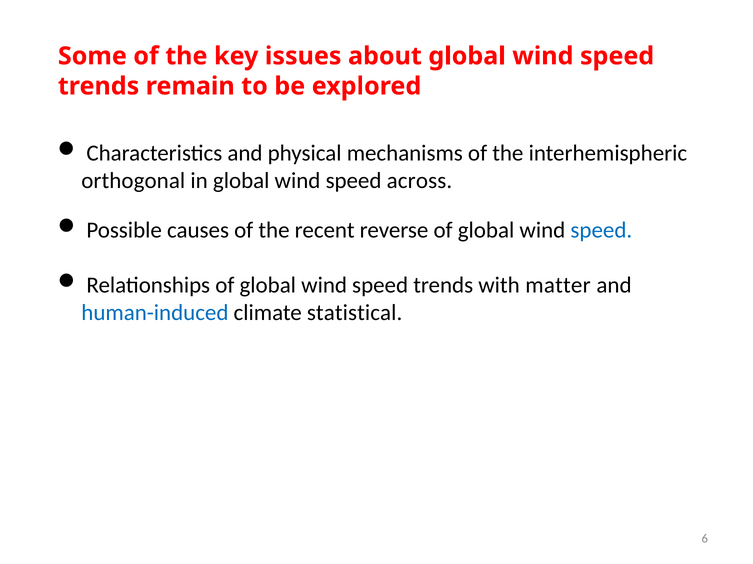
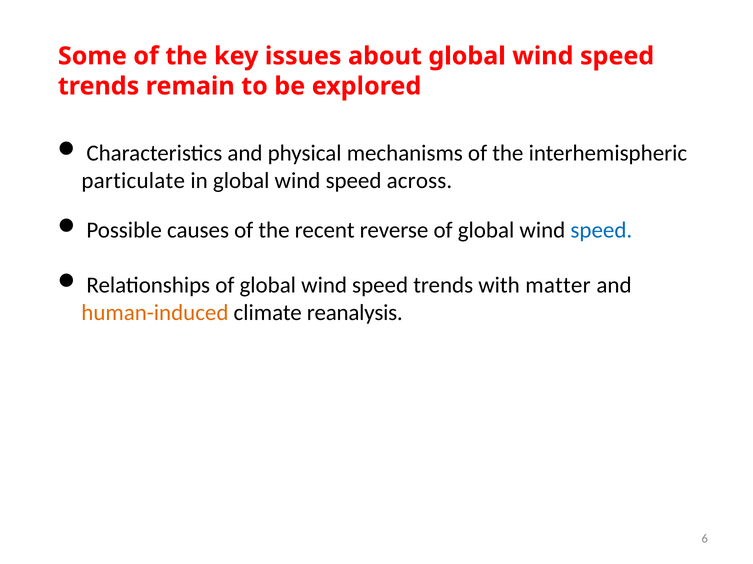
orthogonal: orthogonal -> particulate (133, 181)
human-induced colour: blue -> orange (155, 313)
statistical: statistical -> reanalysis (355, 313)
